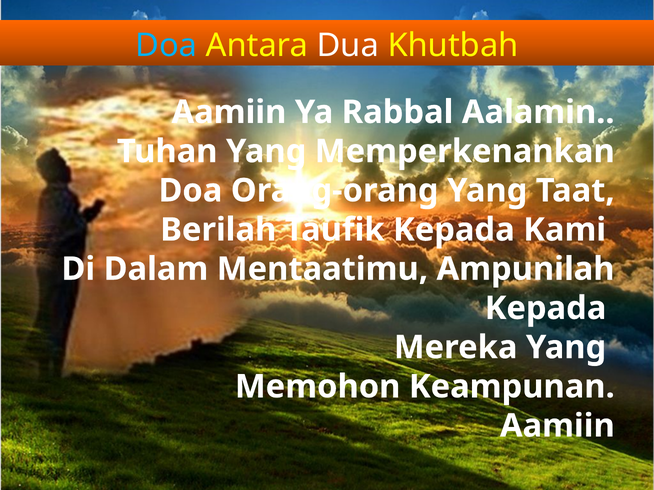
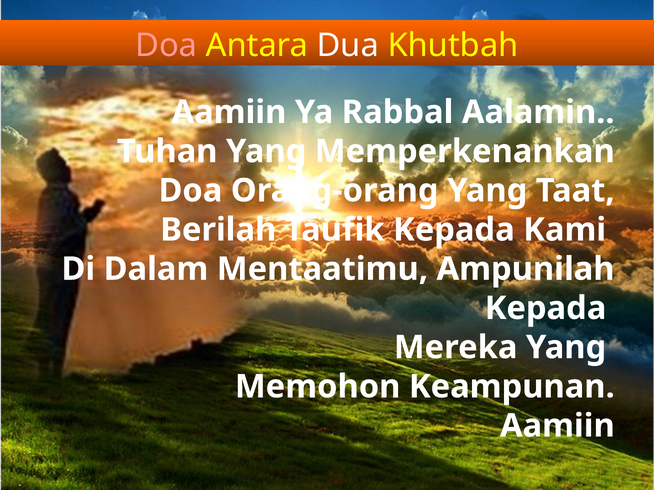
Doa colour: light blue -> pink (166, 45)
